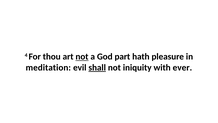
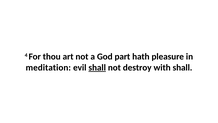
not underline: present -> none (82, 56)
iniquity: iniquity -> destroy (137, 67)
with ever: ever -> shall (182, 67)
